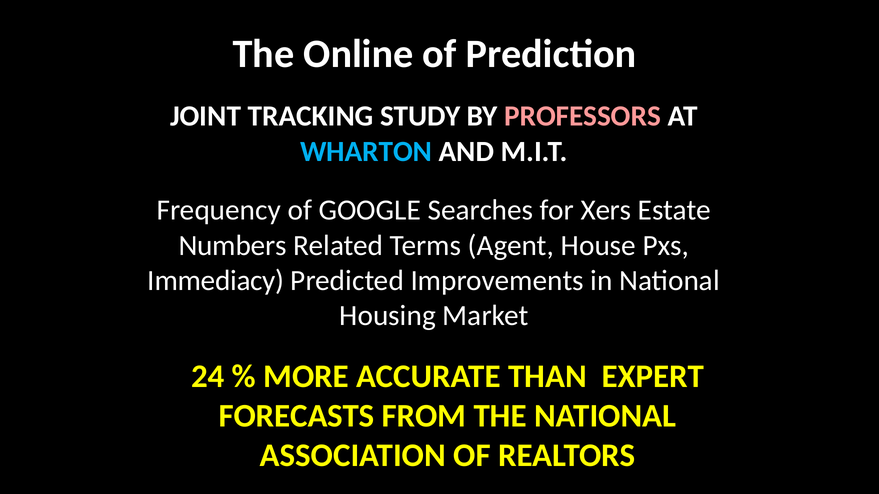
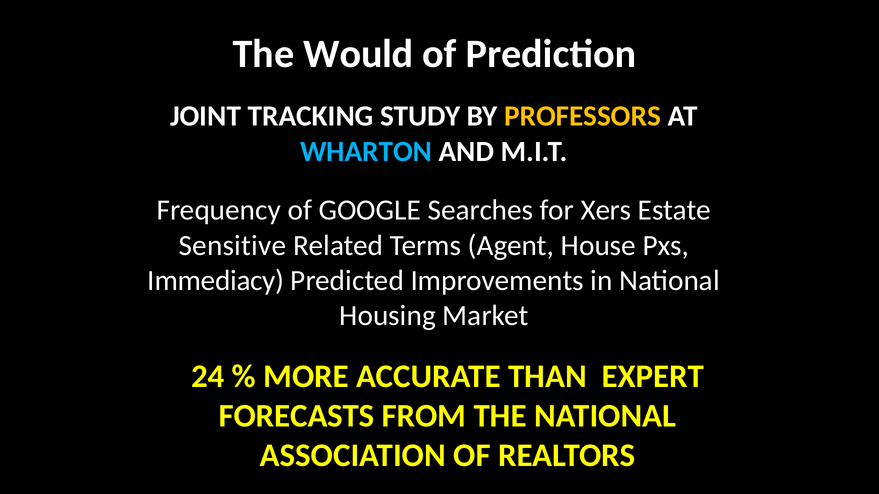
Online: Online -> Would (358, 54)
PROFESSORS colour: pink -> yellow (583, 116)
Numbers: Numbers -> Sensitive (232, 246)
